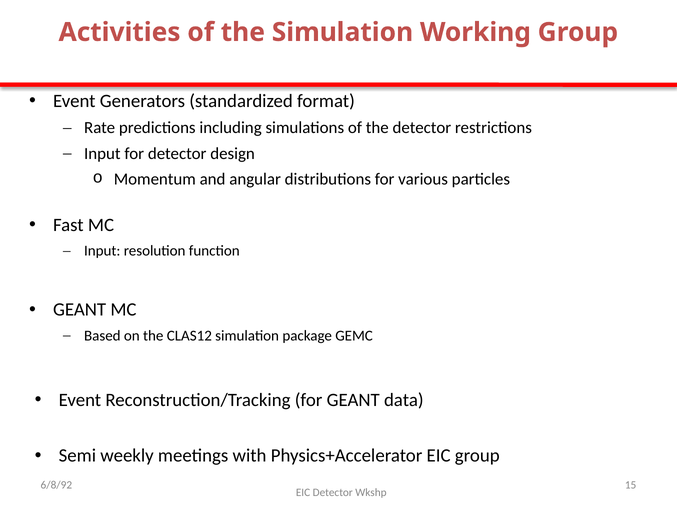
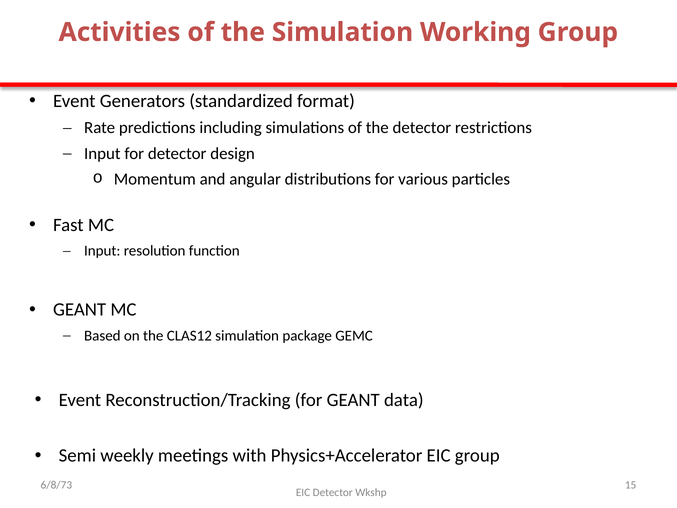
6/8/92: 6/8/92 -> 6/8/73 (56, 485)
